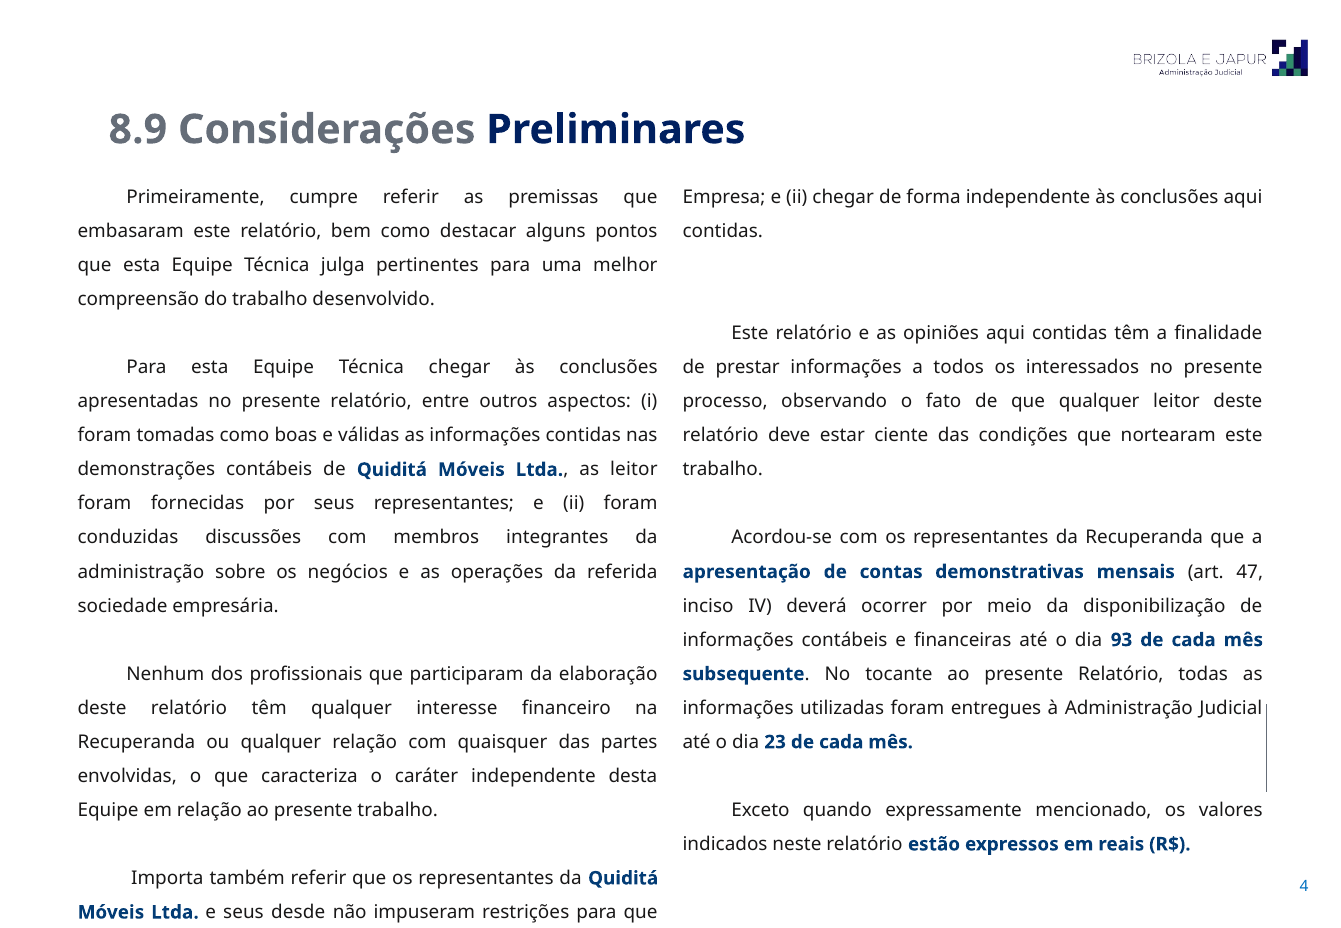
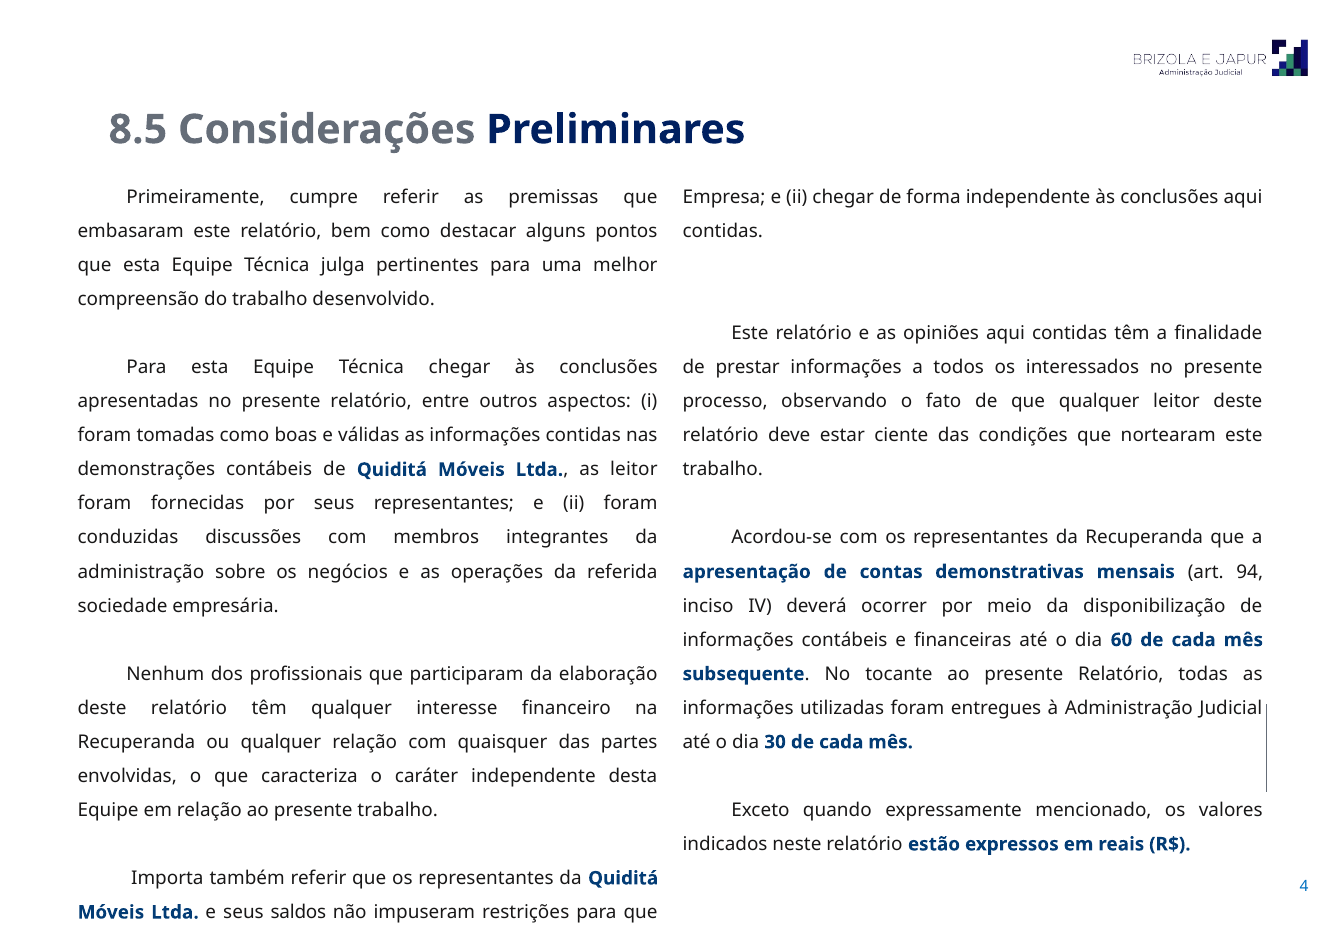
8.9: 8.9 -> 8.5 (138, 130)
47: 47 -> 94 (1250, 572)
93: 93 -> 60 (1122, 640)
23: 23 -> 30 (775, 742)
desde: desde -> saldos (298, 913)
